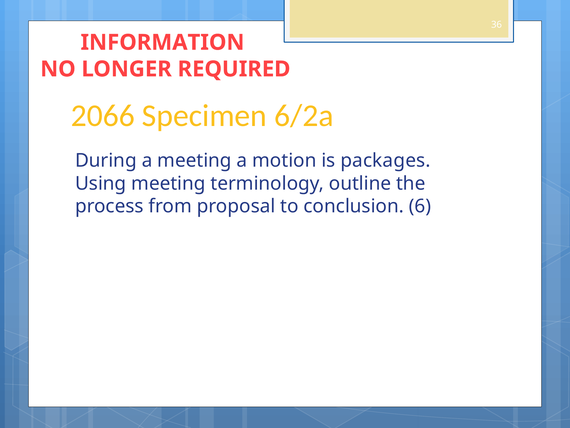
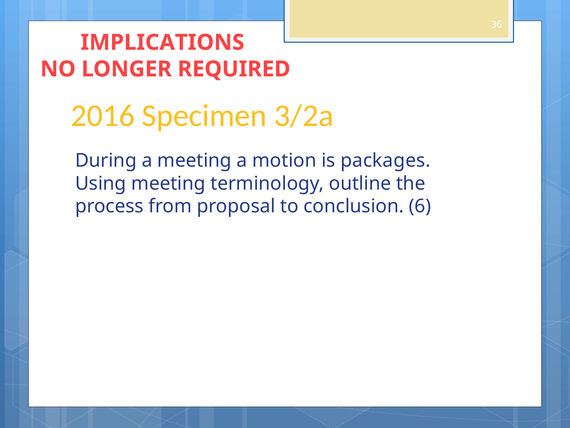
INFORMATION: INFORMATION -> IMPLICATIONS (162, 42)
2066: 2066 -> 2016 (103, 116)
6/2a: 6/2a -> 3/2a (304, 116)
